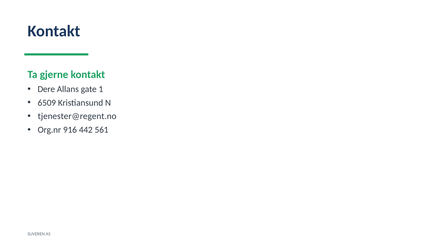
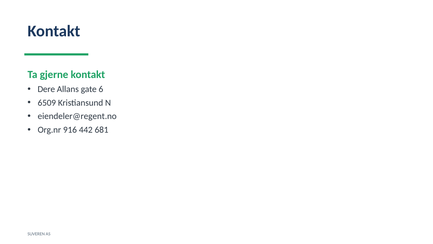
1: 1 -> 6 (101, 89)
tjenester@regent.no: tjenester@regent.no -> eiendeler@regent.no (77, 116)
561: 561 -> 681 (102, 130)
